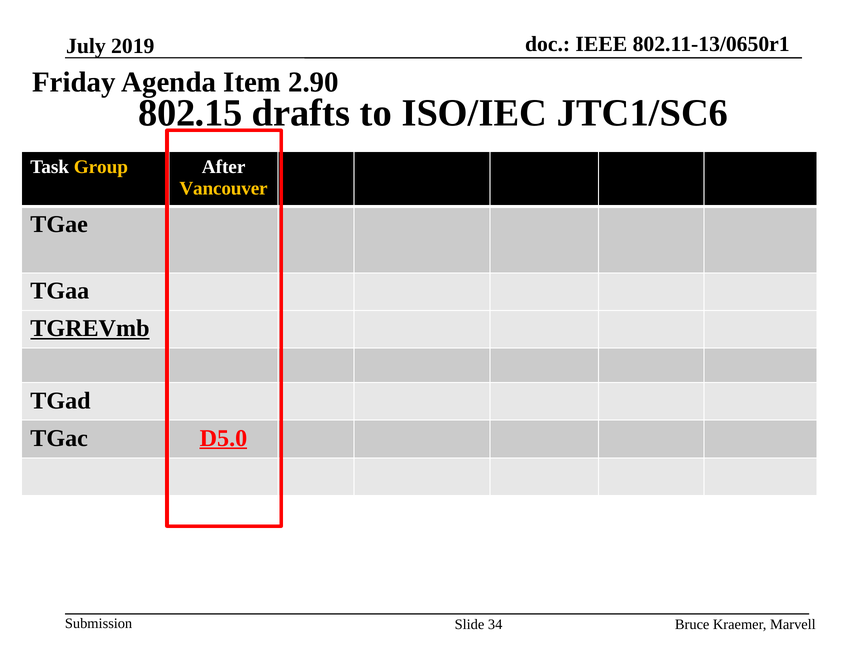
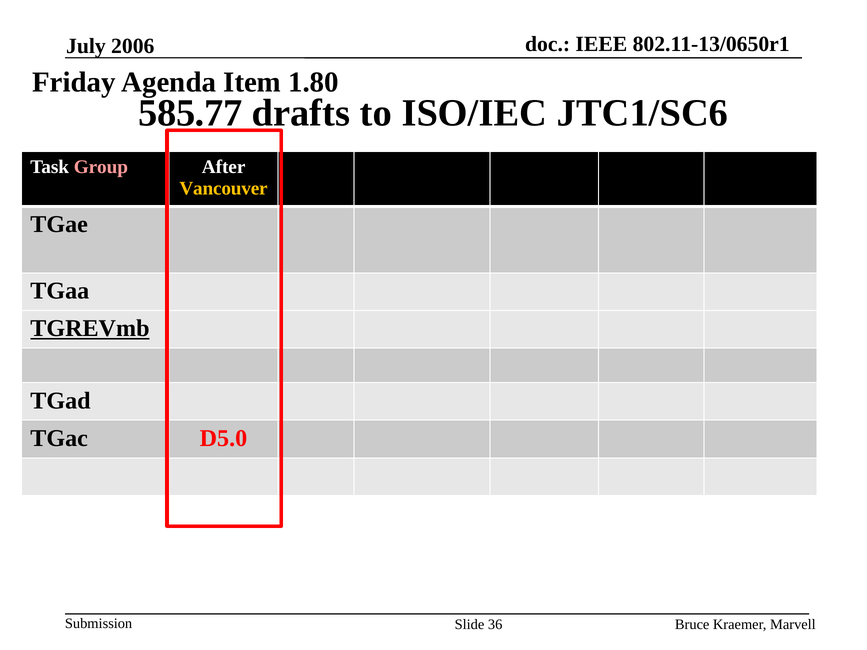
2019: 2019 -> 2006 (133, 46)
2.90: 2.90 -> 1.80 (313, 82)
802.15: 802.15 -> 585.77 (190, 113)
Group colour: yellow -> pink (101, 167)
D5.0 underline: present -> none (223, 438)
34: 34 -> 36 (495, 625)
